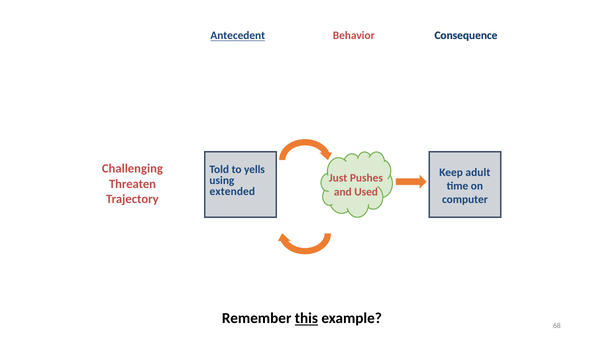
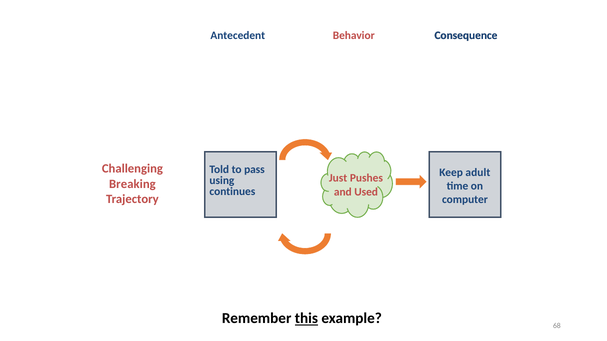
Antecedent underline: present -> none (238, 36)
yells: yells -> pass (254, 170)
Threaten: Threaten -> Breaking (132, 184)
extended: extended -> continues (232, 192)
